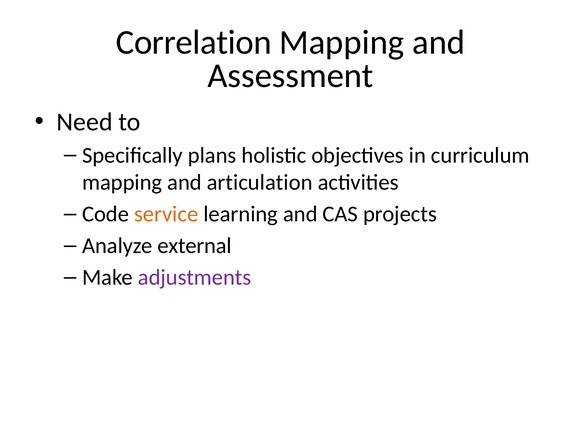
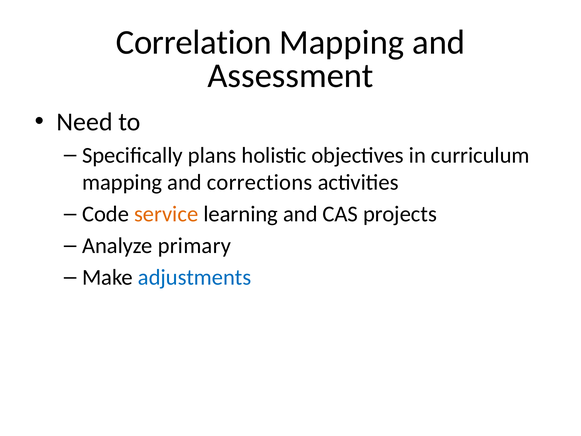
articulation: articulation -> corrections (260, 182)
external: external -> primary (194, 246)
adjustments colour: purple -> blue (195, 277)
